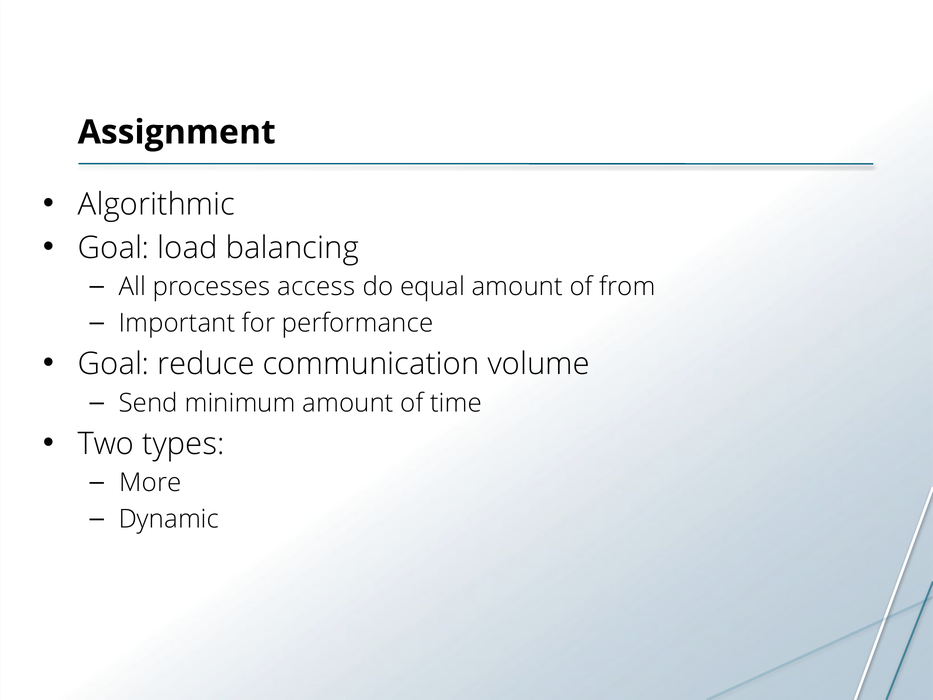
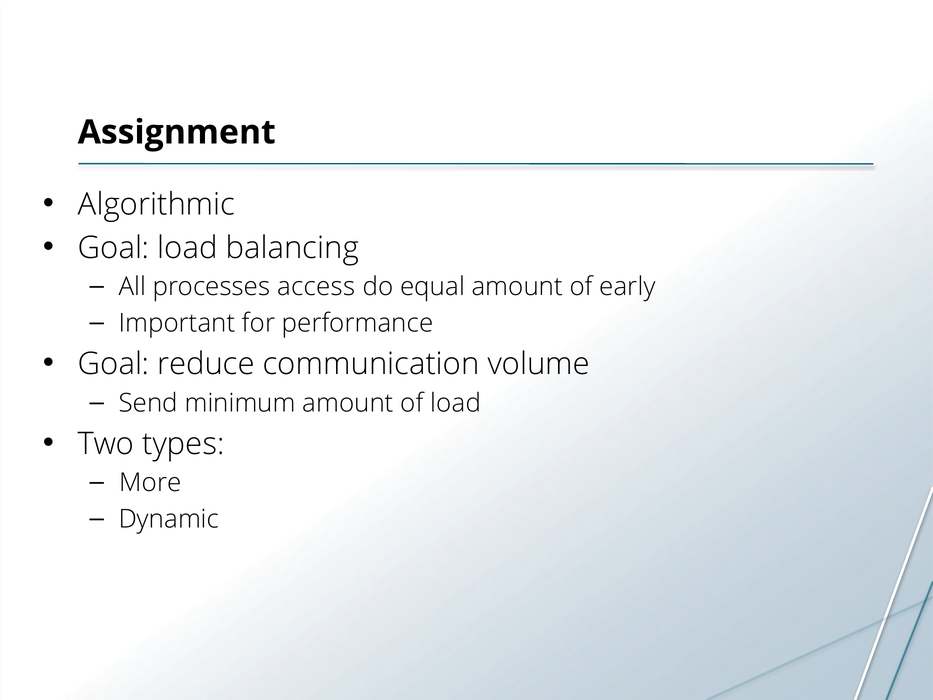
from: from -> early (627, 287)
of time: time -> load (456, 403)
